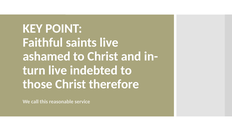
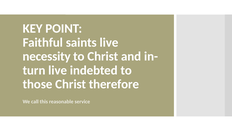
ashamed: ashamed -> necessity (47, 56)
